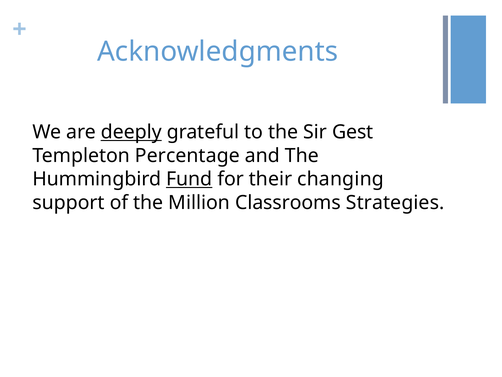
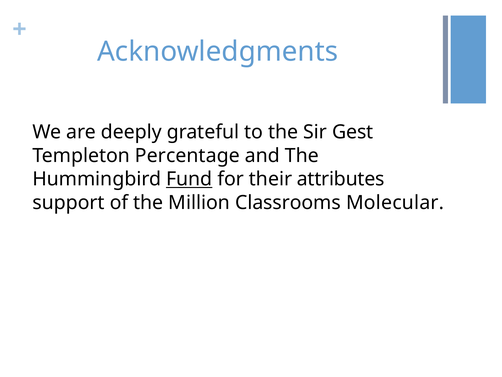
deeply underline: present -> none (131, 132)
changing: changing -> attributes (341, 179)
Strategies: Strategies -> Molecular (395, 202)
